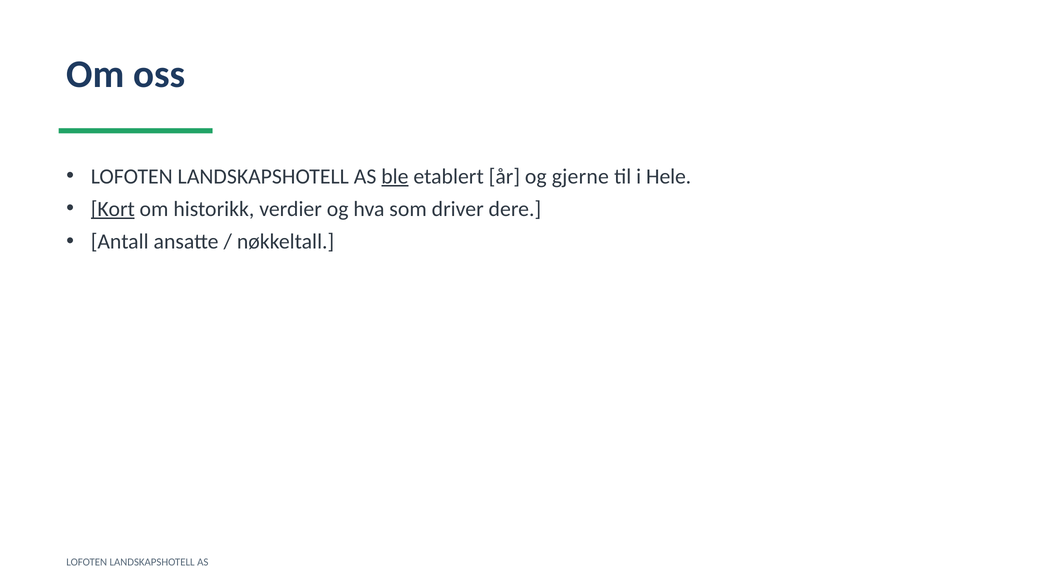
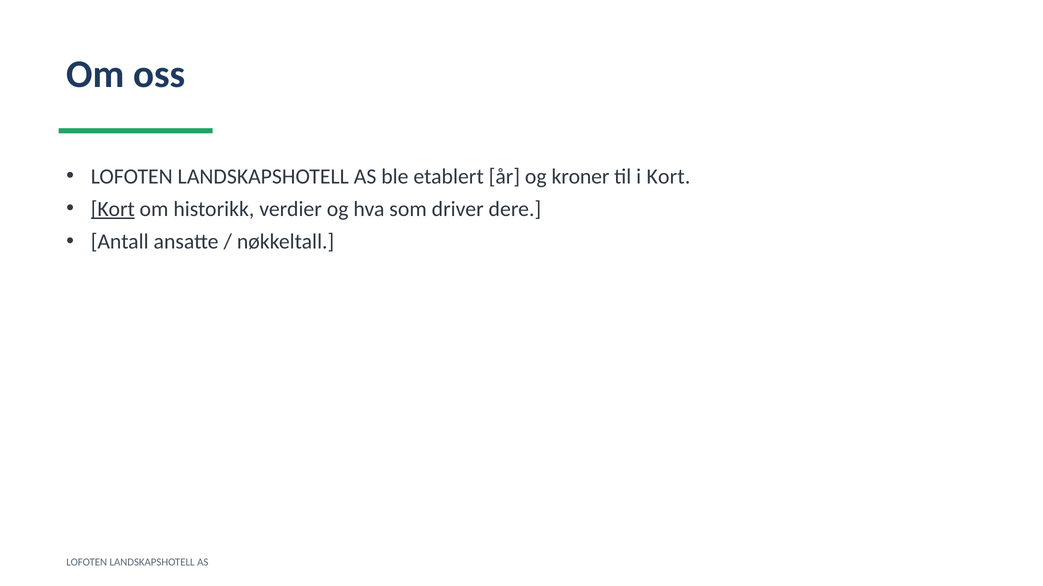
ble underline: present -> none (395, 177)
gjerne: gjerne -> kroner (581, 177)
i Hele: Hele -> Kort (668, 177)
